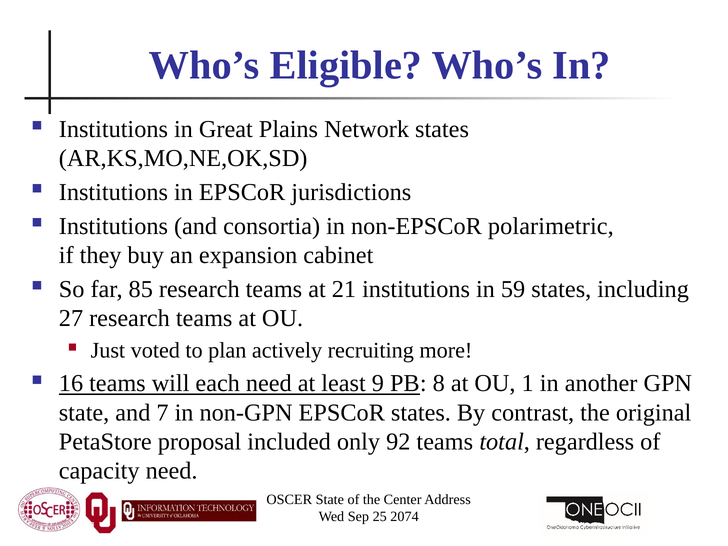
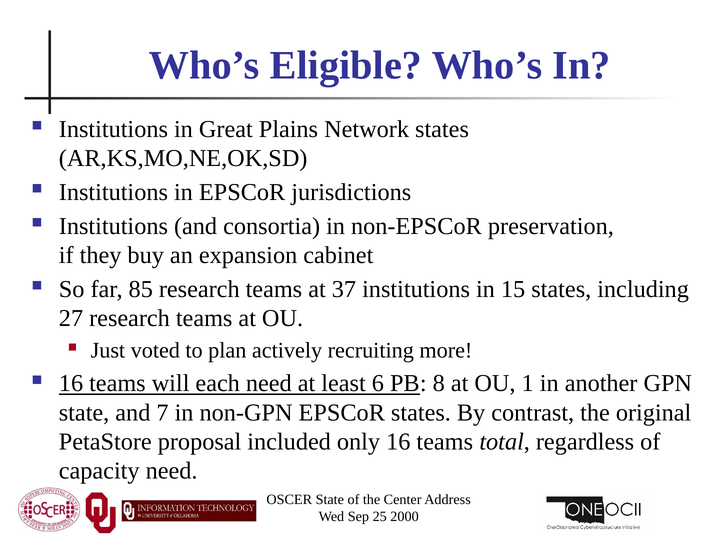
polarimetric: polarimetric -> preservation (551, 226)
21: 21 -> 37 (344, 289)
59: 59 -> 15 (513, 289)
9: 9 -> 6 (378, 383)
only 92: 92 -> 16 (398, 442)
2074: 2074 -> 2000 (405, 517)
